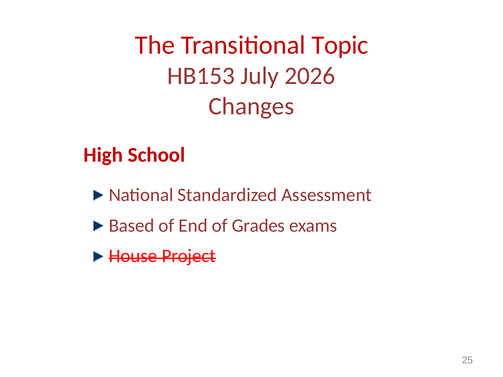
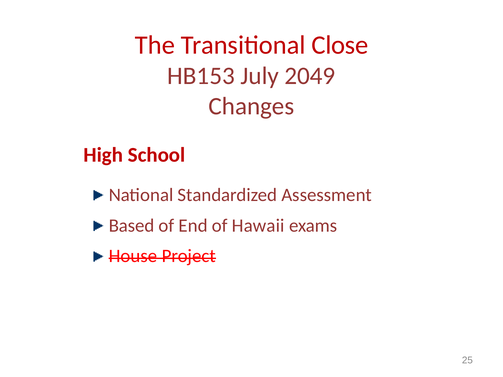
Topic: Topic -> Close (340, 45)
2026: 2026 -> 2049 (310, 76)
Grades: Grades -> Hawaii (258, 226)
